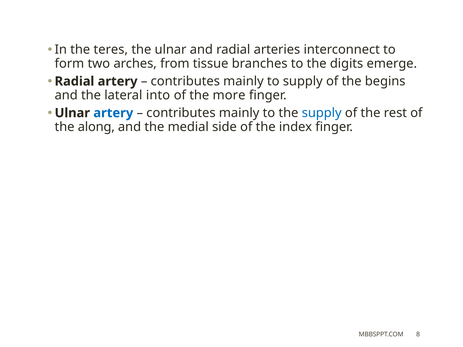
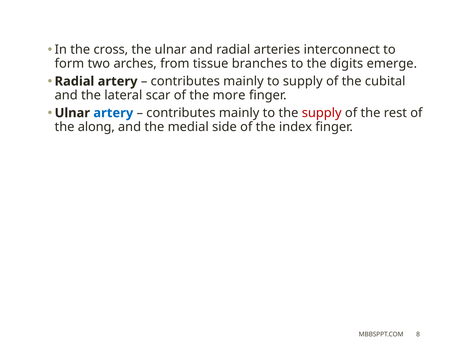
teres: teres -> cross (111, 50)
begins: begins -> cubital (385, 81)
into: into -> scar (158, 95)
supply colour: blue -> red (322, 113)
